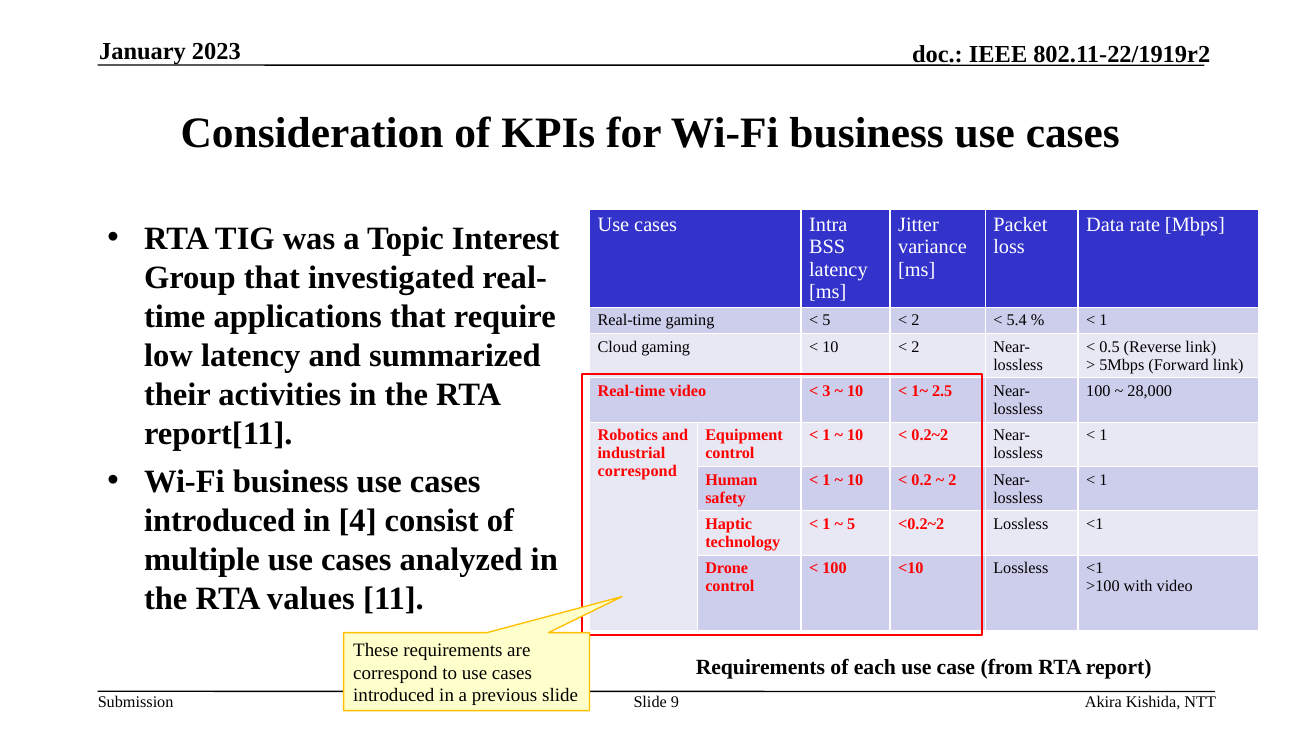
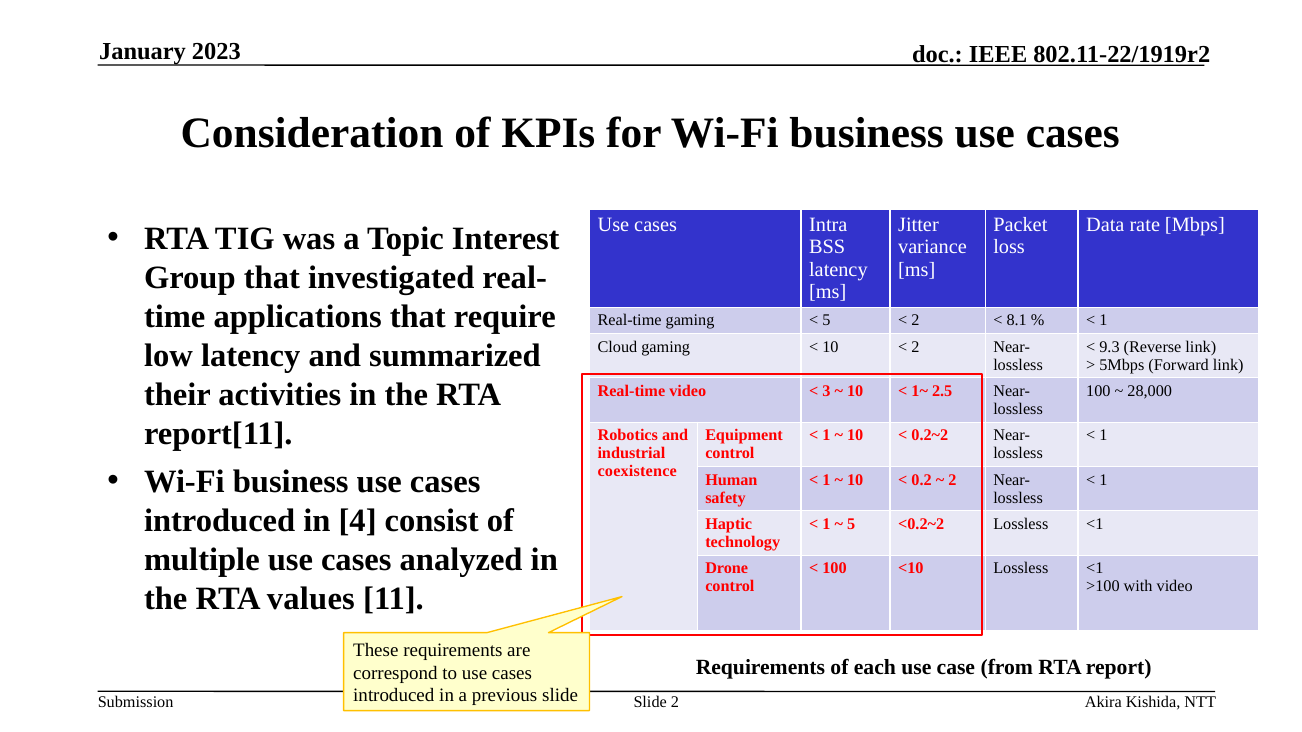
5.4: 5.4 -> 8.1 (1017, 321)
0.5: 0.5 -> 9.3 (1109, 347)
correspond: correspond -> coexistence (637, 472)
Slide 9: 9 -> 2 (675, 702)
